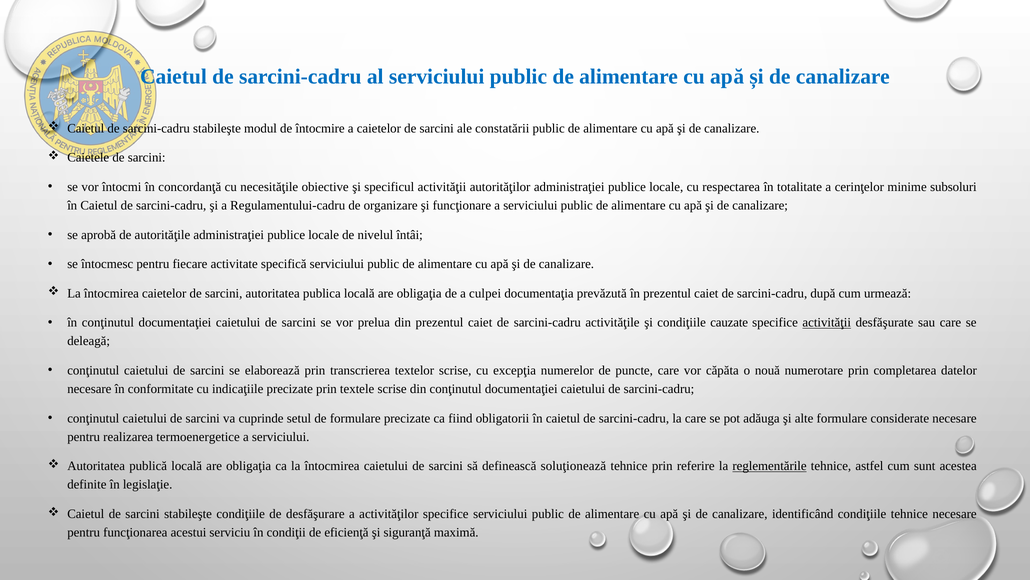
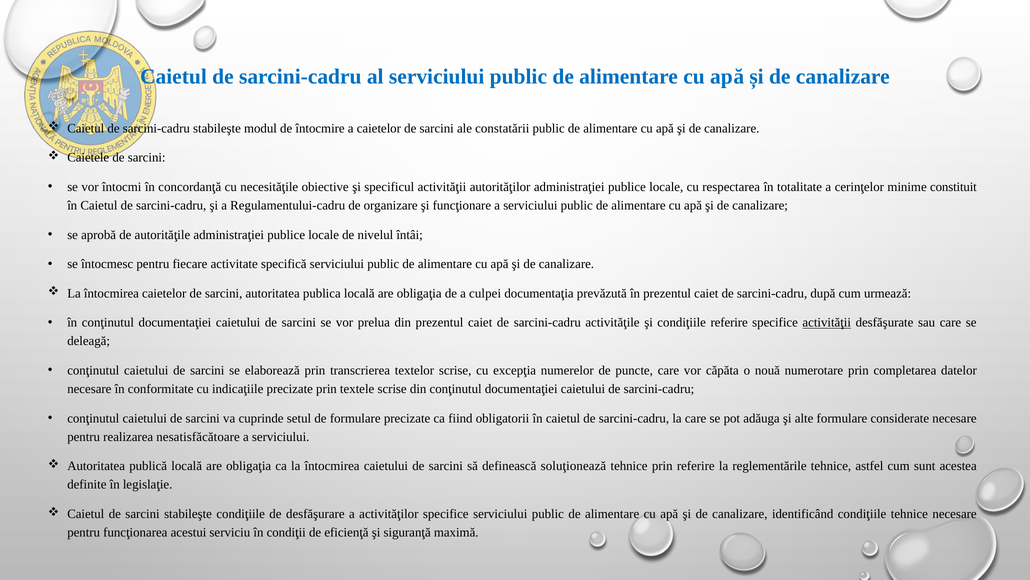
subsoluri: subsoluri -> constituit (953, 187)
condiţiile cauzate: cauzate -> referire (729, 322)
termoenergetice: termoenergetice -> nesatisfăcătoare (198, 436)
reglementările underline: present -> none (770, 466)
